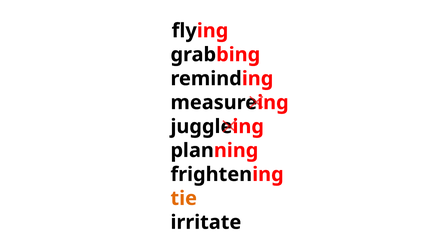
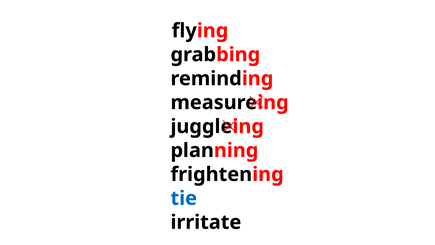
tie colour: orange -> blue (184, 198)
